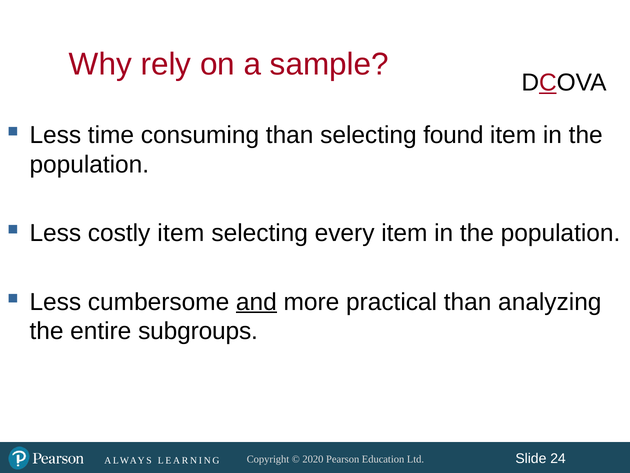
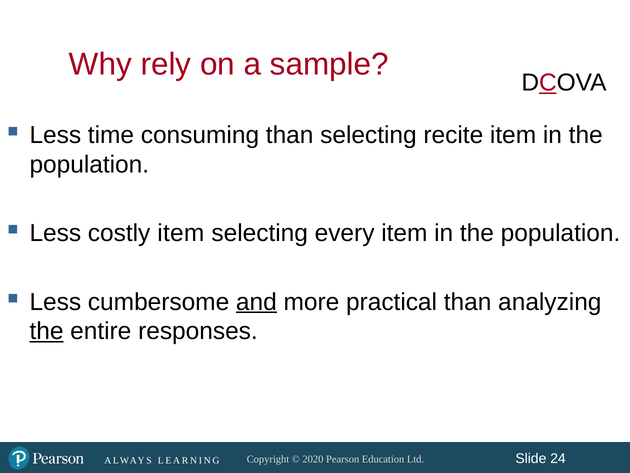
found: found -> recite (453, 135)
the underline: none -> present (47, 331)
subgroups: subgroups -> responses (198, 331)
